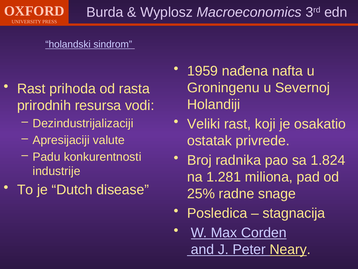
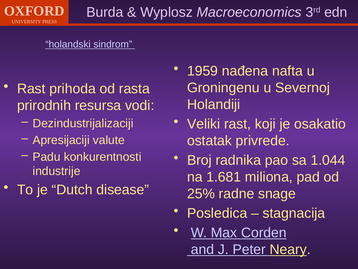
1.824: 1.824 -> 1.044 (328, 160)
1.281: 1.281 -> 1.681 (224, 177)
